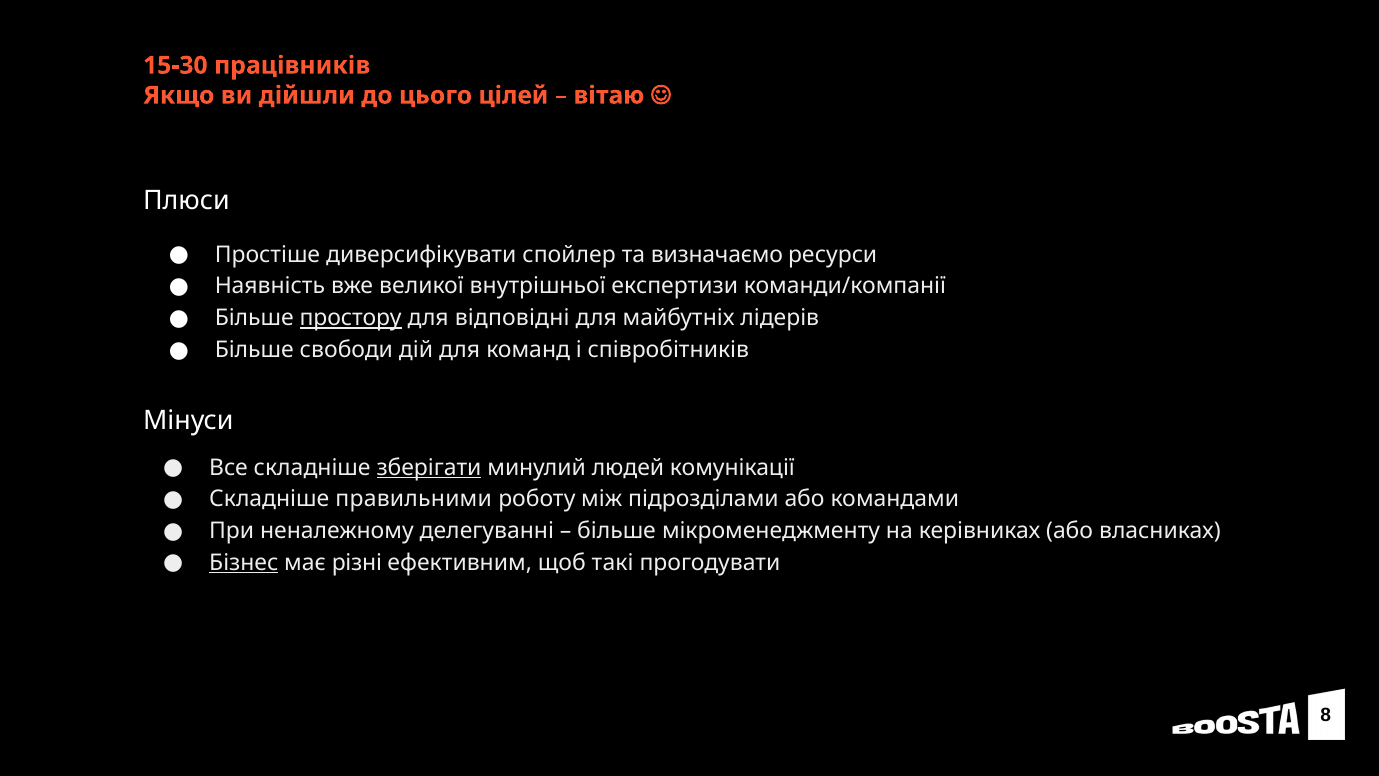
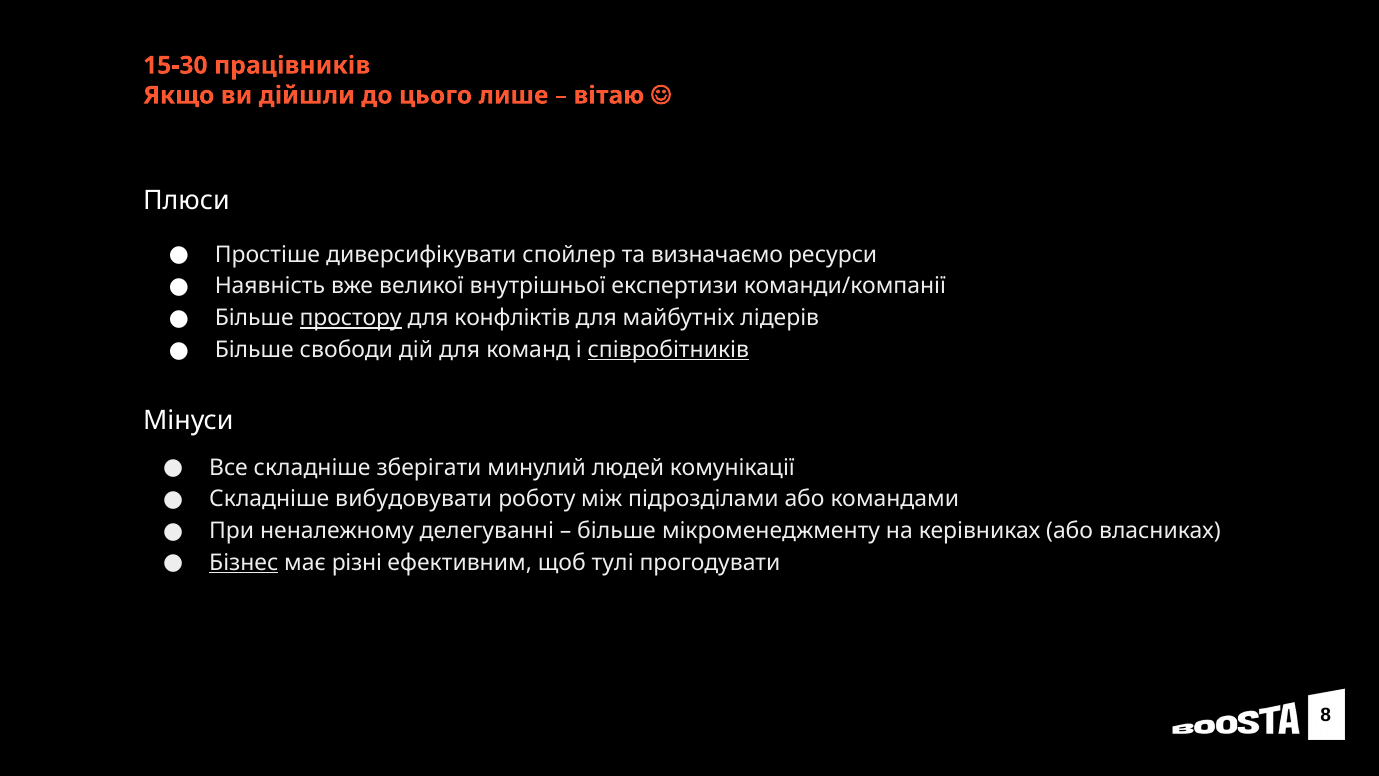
цілей: цілей -> лише (513, 95)
відповідні: відповідні -> конфліктів (512, 318)
співробітників underline: none -> present (668, 350)
зберігати underline: present -> none (429, 467)
правильними: правильними -> вибудовувати (414, 499)
такі: такі -> тулі (613, 562)
